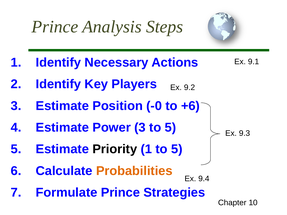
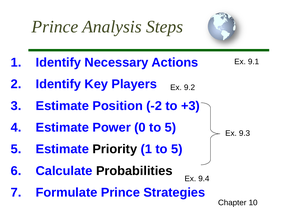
-0: -0 -> -2 (154, 106)
+6: +6 -> +3 (190, 106)
Power 3: 3 -> 0 (140, 128)
Probabilities colour: orange -> black (134, 171)
